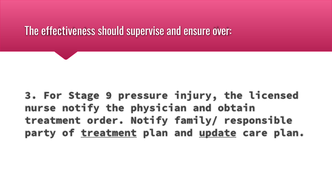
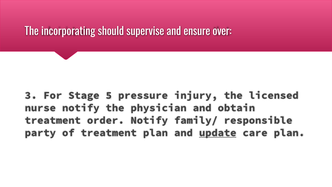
effectiveness: effectiveness -> incorporating (68, 31)
9: 9 -> 5 (109, 95)
treatment underline: present -> none (109, 133)
